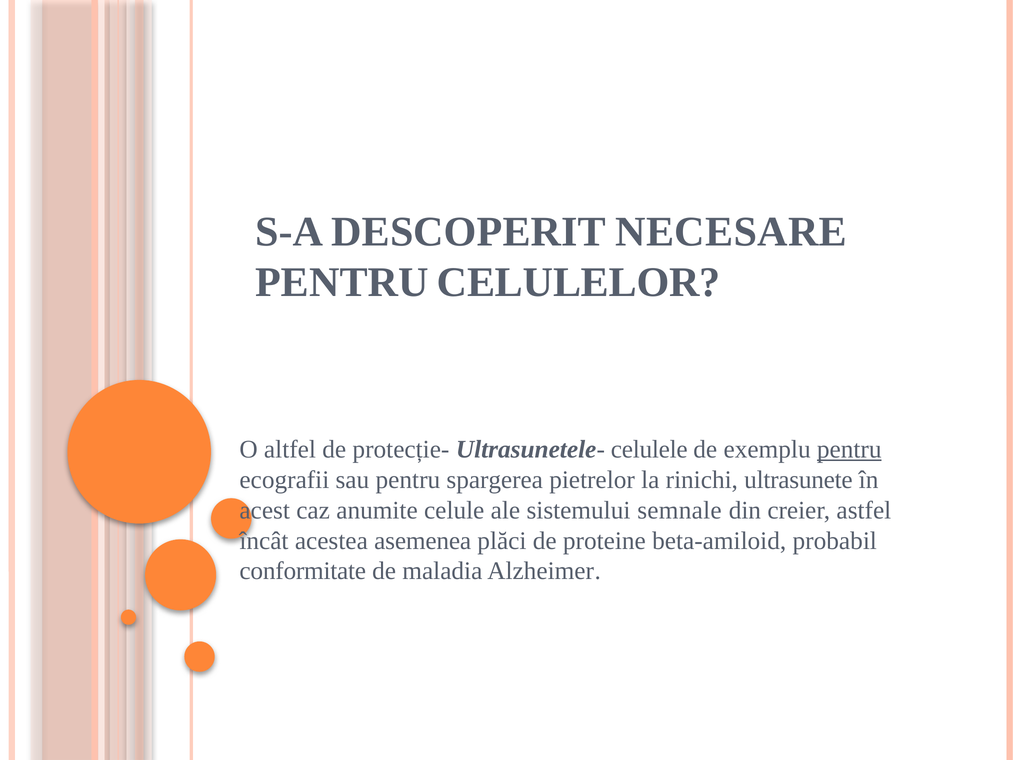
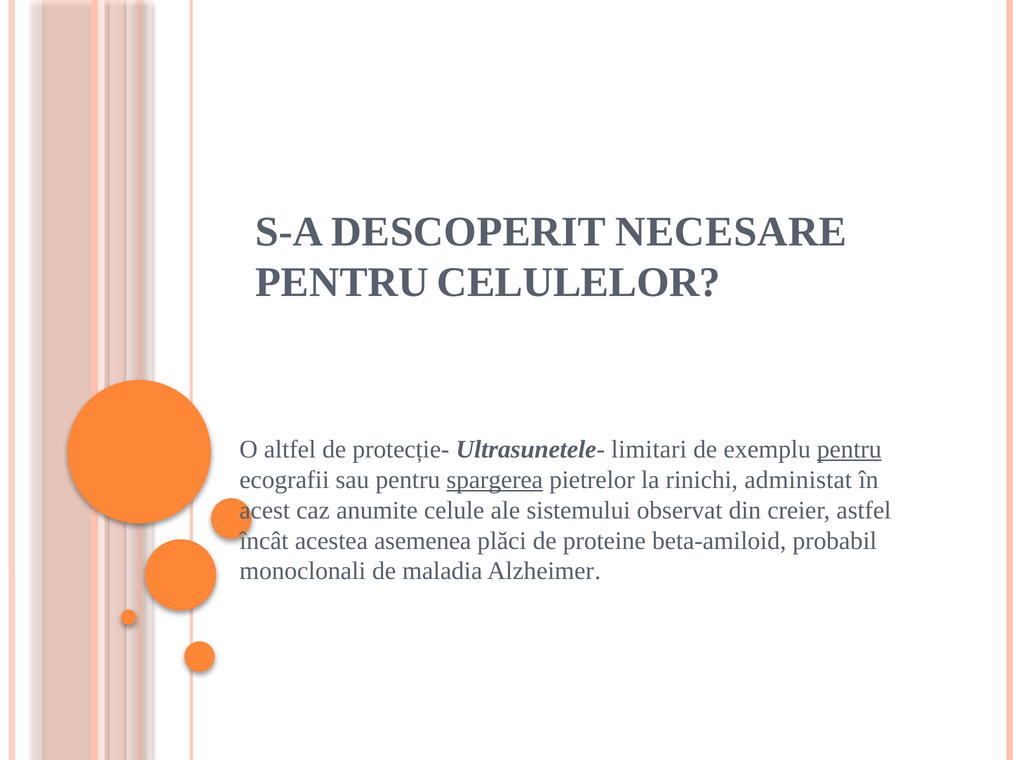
celulele: celulele -> limitari (649, 449)
spargerea underline: none -> present (495, 480)
ultrasunete: ultrasunete -> administat (798, 480)
semnale: semnale -> observat (680, 510)
conformitate: conformitate -> monoclonali (303, 571)
